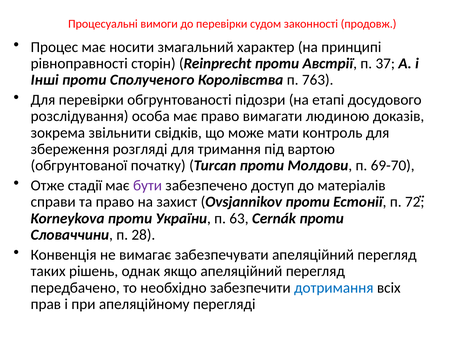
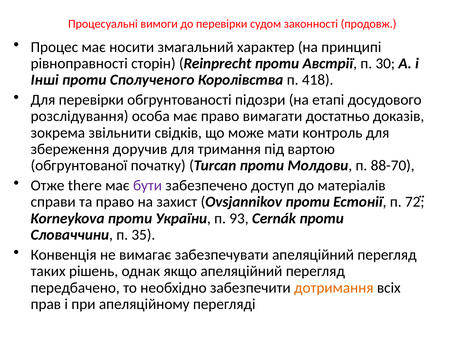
37: 37 -> 30 (385, 63)
763: 763 -> 418 (318, 80)
людиною: людиною -> достатньо (338, 116)
розгляді: розгляді -> доручив (140, 149)
69-70: 69-70 -> 88-70 (393, 166)
стадії: стадії -> there (85, 186)
63: 63 -> 93 (239, 218)
28: 28 -> 35 (143, 235)
дотримання colour: blue -> orange (334, 288)
